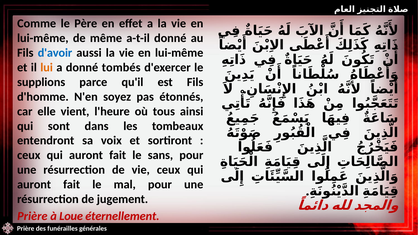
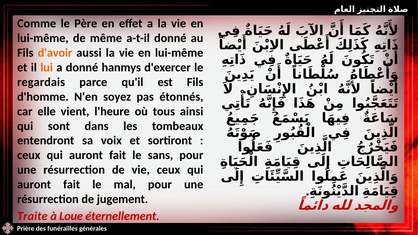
d'avoir colour: blue -> orange (55, 53)
tombés: tombés -> hanmys (121, 68)
supplions: supplions -> regardais (41, 82)
Prière: Prière -> Traite (32, 216)
